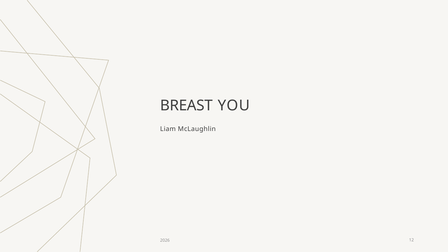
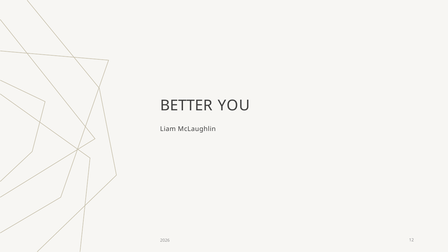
BREAST: BREAST -> BETTER (186, 106)
